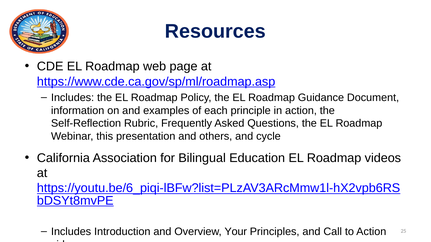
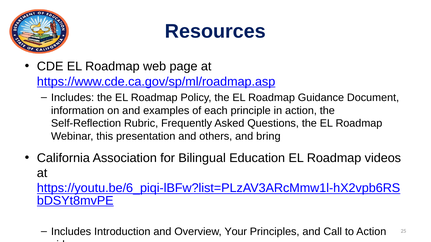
cycle: cycle -> bring (268, 137)
